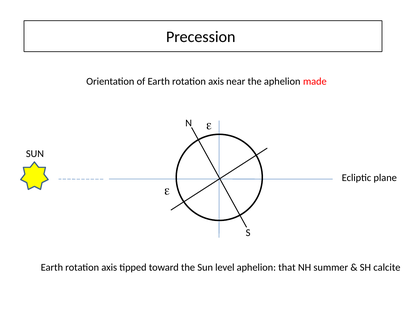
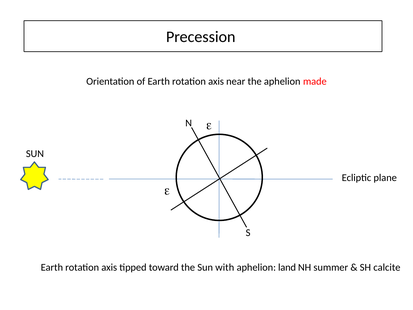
level: level -> with (225, 267)
that: that -> land (287, 267)
